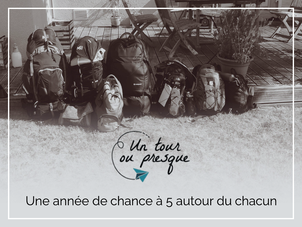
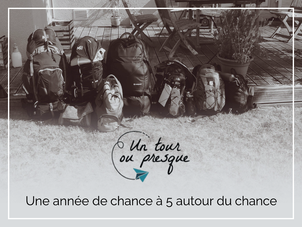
du chacun: chacun -> chance (256, 201)
